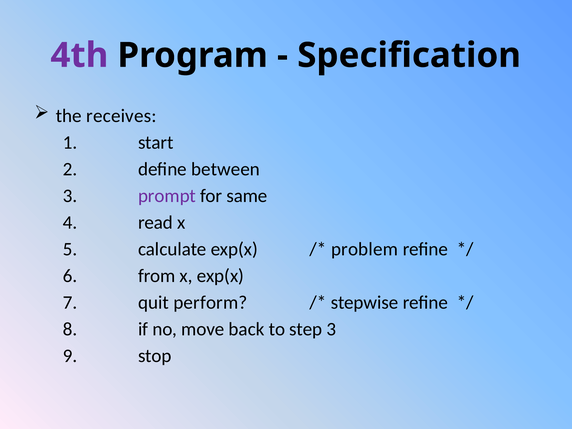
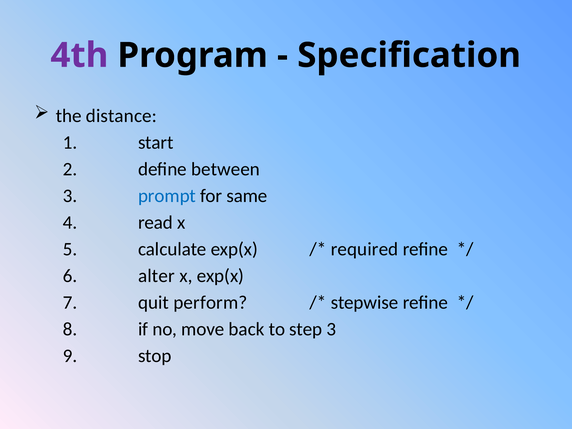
receives: receives -> distance (121, 116)
prompt colour: purple -> blue (167, 196)
problem: problem -> required (365, 249)
from: from -> alter (156, 276)
